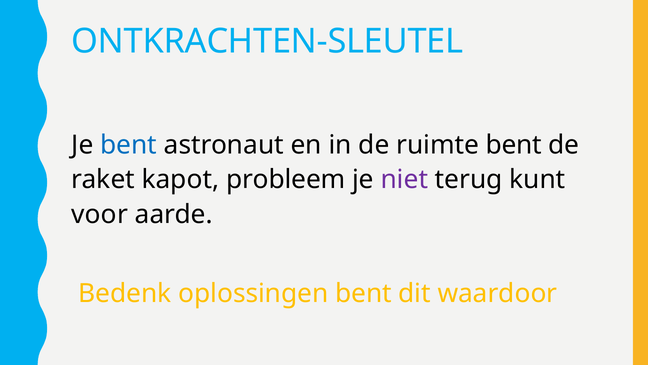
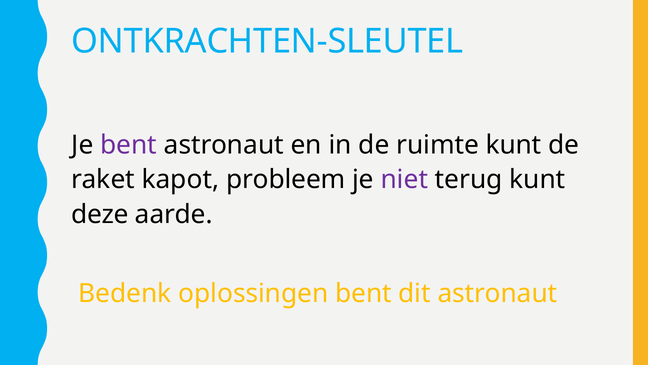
bent colour: blue -> purple (129, 145)
ruimte bent: bent -> kunt (514, 145)
voor: voor -> deze (100, 214)
dit waardoor: waardoor -> astronaut (497, 293)
